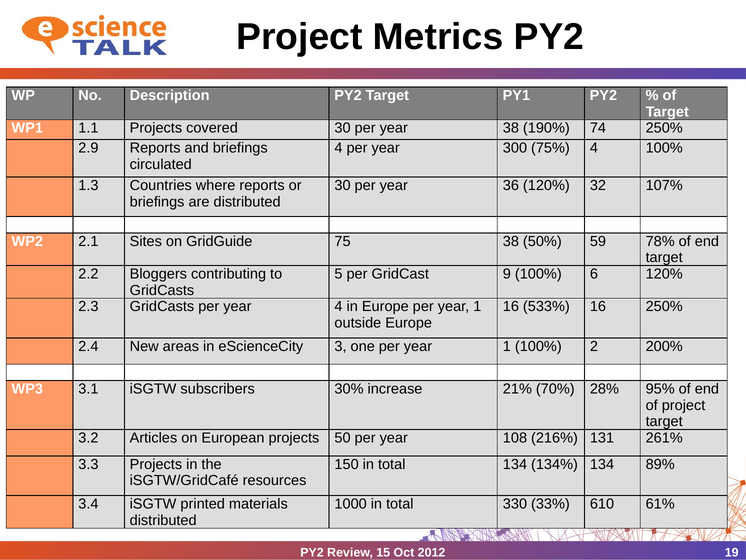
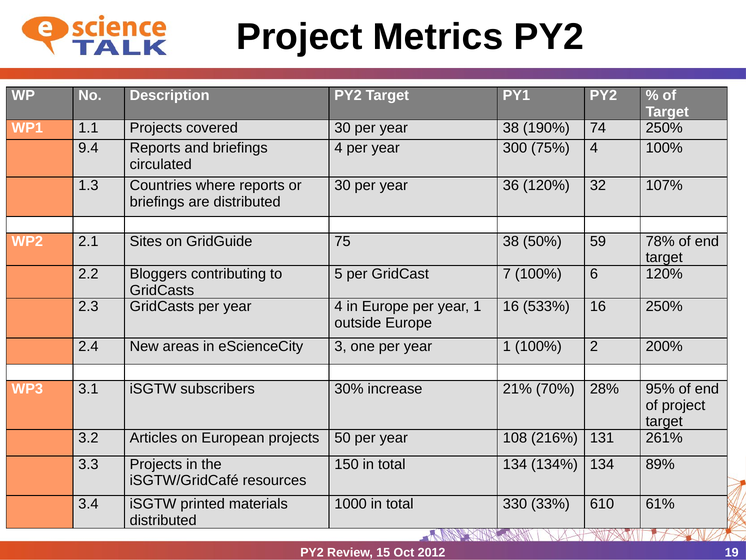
2.9: 2.9 -> 9.4 (88, 148)
9: 9 -> 7 (507, 274)
